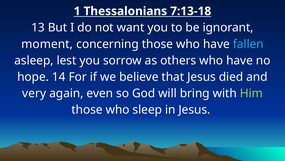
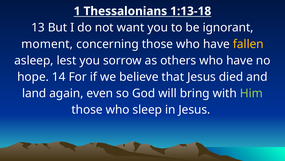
7:13-18: 7:13-18 -> 1:13-18 (191, 11)
fallen colour: light blue -> yellow (248, 44)
very: very -> land (34, 93)
